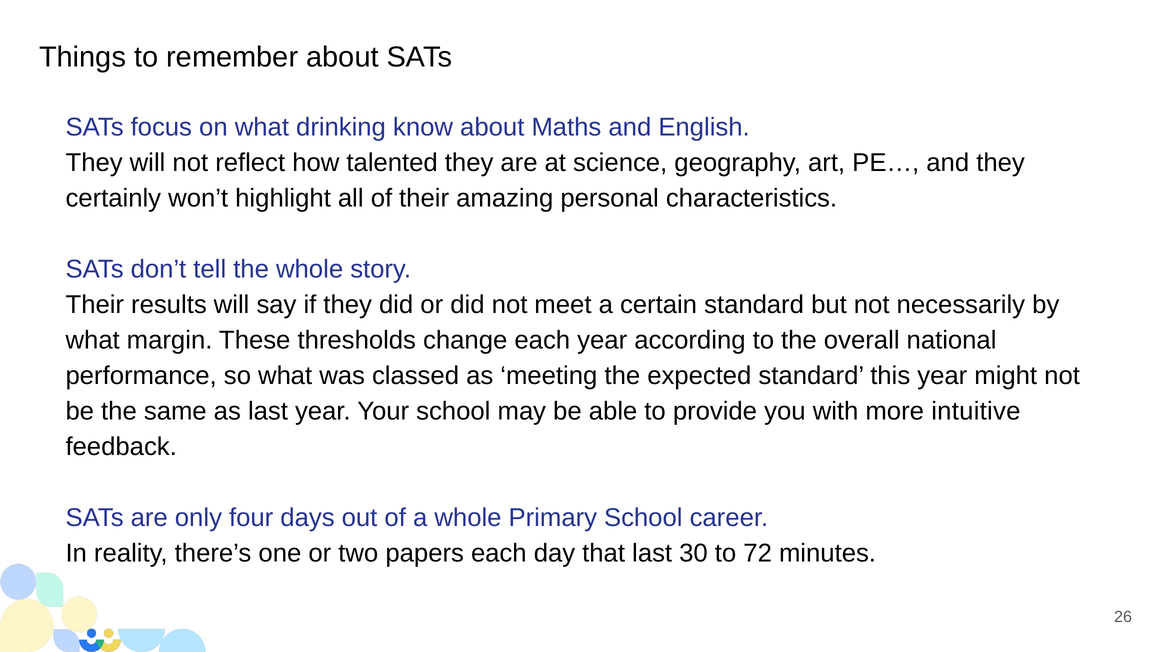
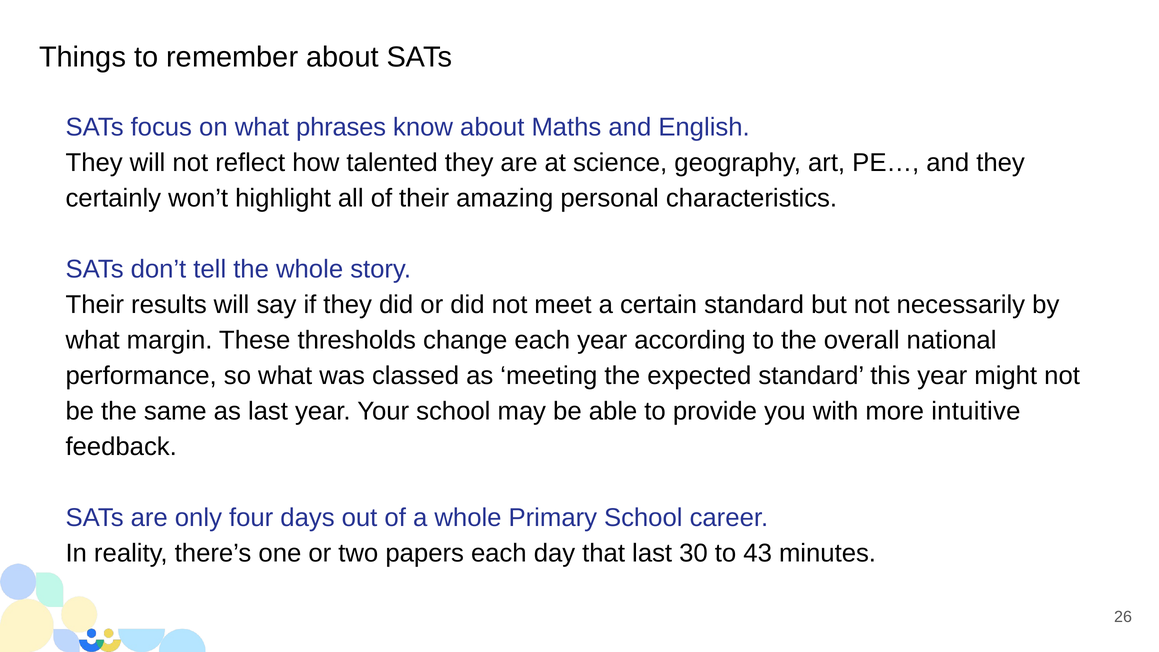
drinking: drinking -> phrases (341, 127)
72: 72 -> 43 (758, 553)
